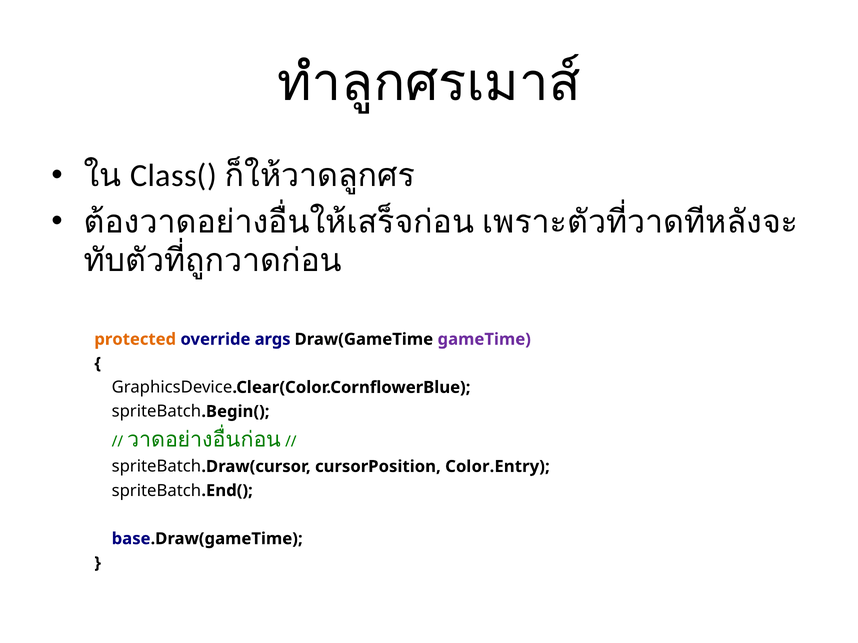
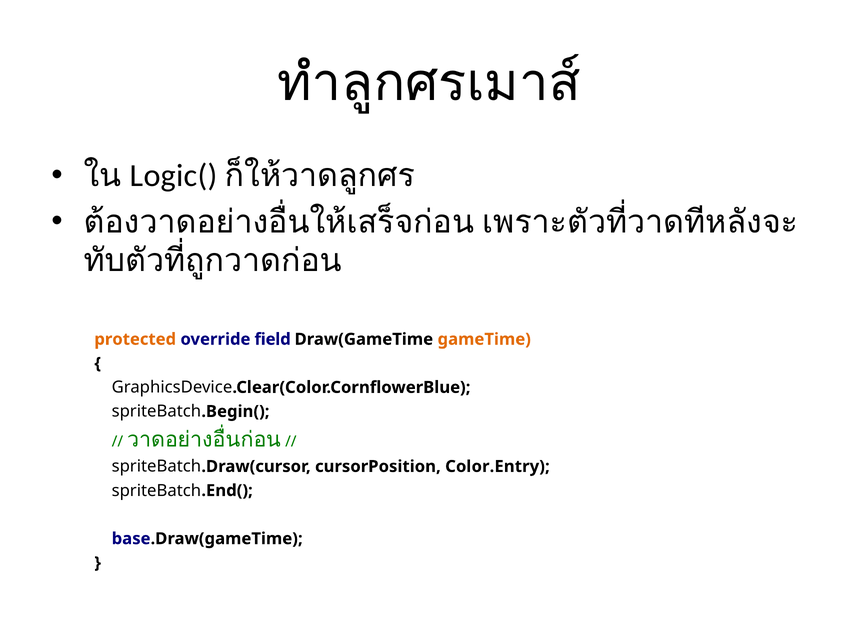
Class(: Class( -> Logic( (174, 176)
args: args -> field (273, 340)
gameTime colour: purple -> orange (484, 340)
